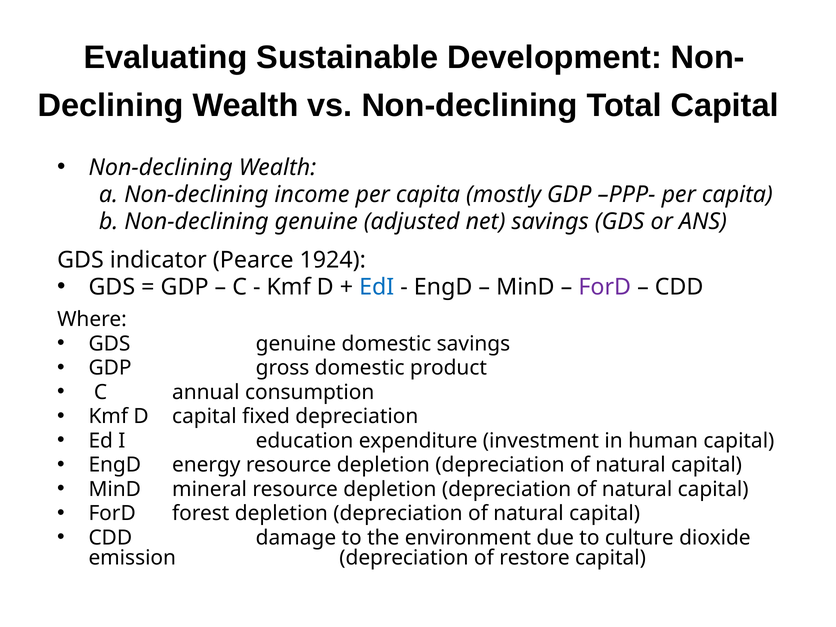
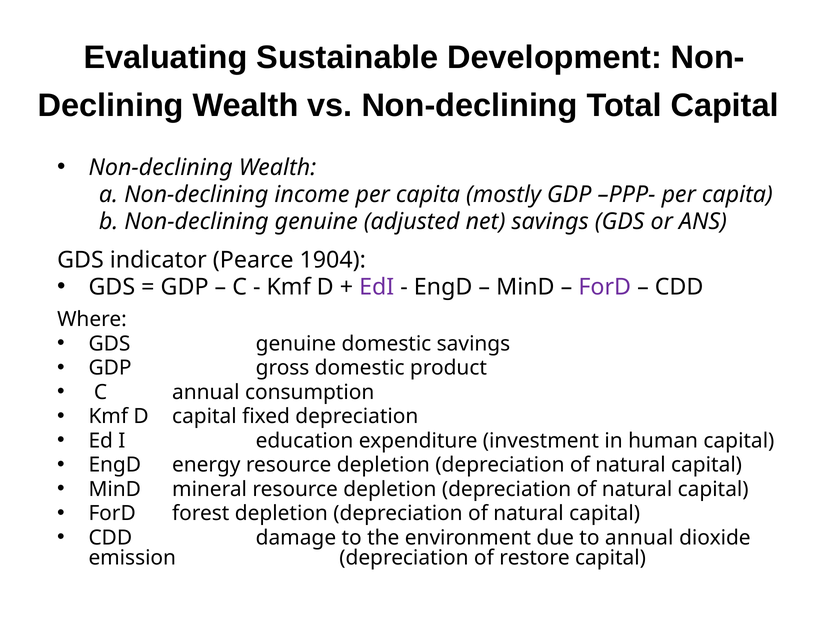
1924: 1924 -> 1904 (333, 260)
EdI colour: blue -> purple (377, 287)
to culture: culture -> annual (639, 538)
